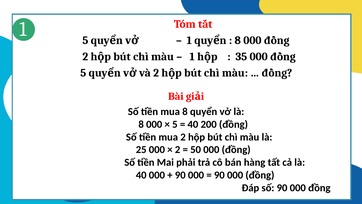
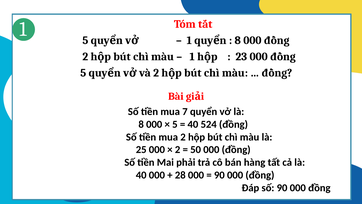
35: 35 -> 23 (241, 57)
mua 8: 8 -> 7 (185, 111)
200: 200 -> 524 (209, 124)
90: 90 -> 28 (180, 175)
